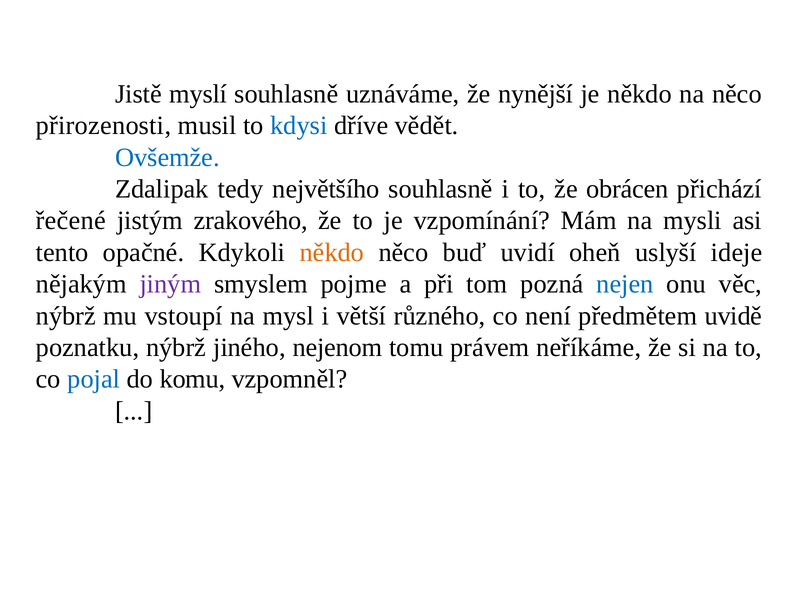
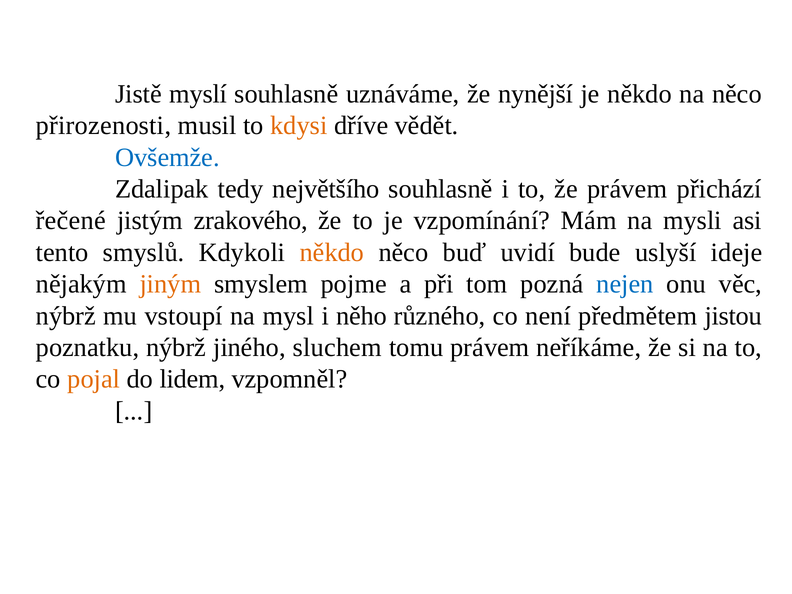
kdysi colour: blue -> orange (299, 126)
že obrácen: obrácen -> právem (627, 189)
opačné: opačné -> smyslů (144, 252)
oheň: oheň -> bude (595, 252)
jiným colour: purple -> orange (170, 284)
větší: větší -> něho (362, 316)
uvidě: uvidě -> jistou (733, 316)
nejenom: nejenom -> sluchem (337, 347)
pojal colour: blue -> orange (94, 379)
komu: komu -> lidem (192, 379)
